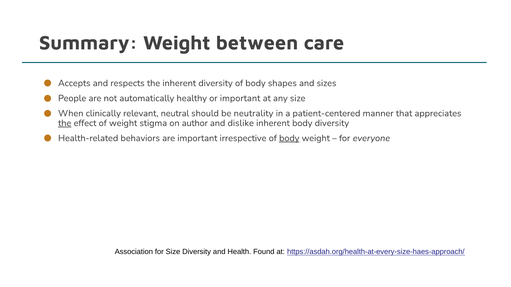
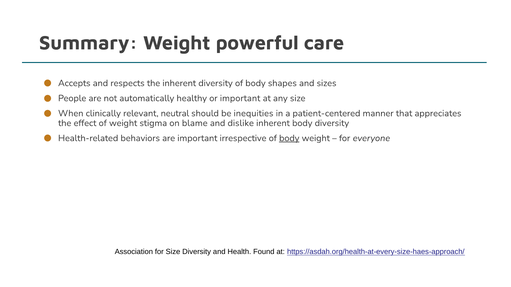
between: between -> powerful (257, 43)
neutrality: neutrality -> inequities (254, 113)
the underline: present -> none (65, 123)
author: author -> blame (195, 123)
